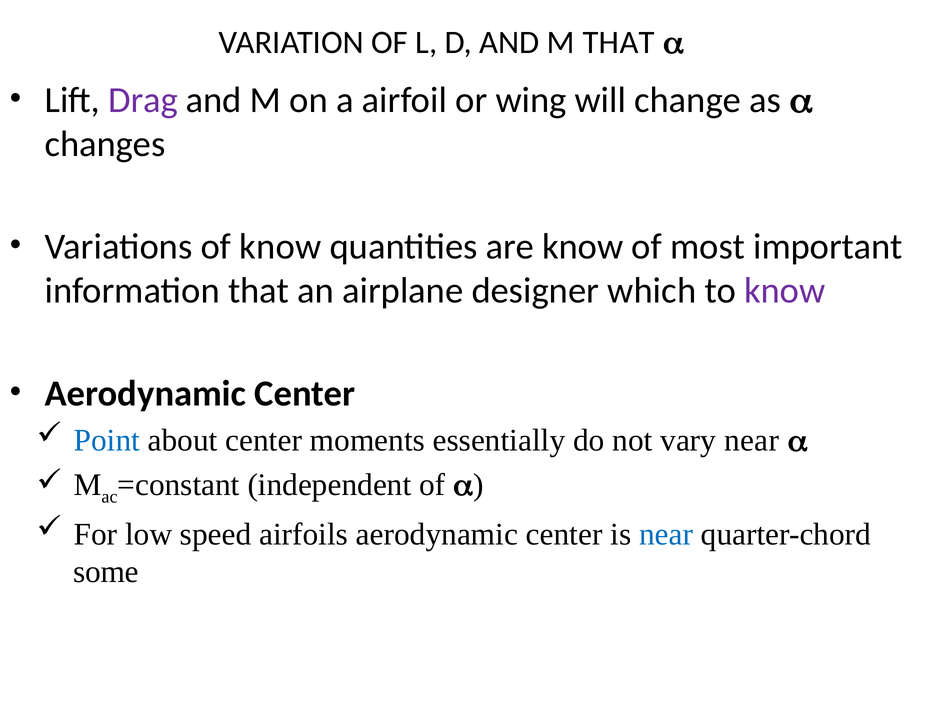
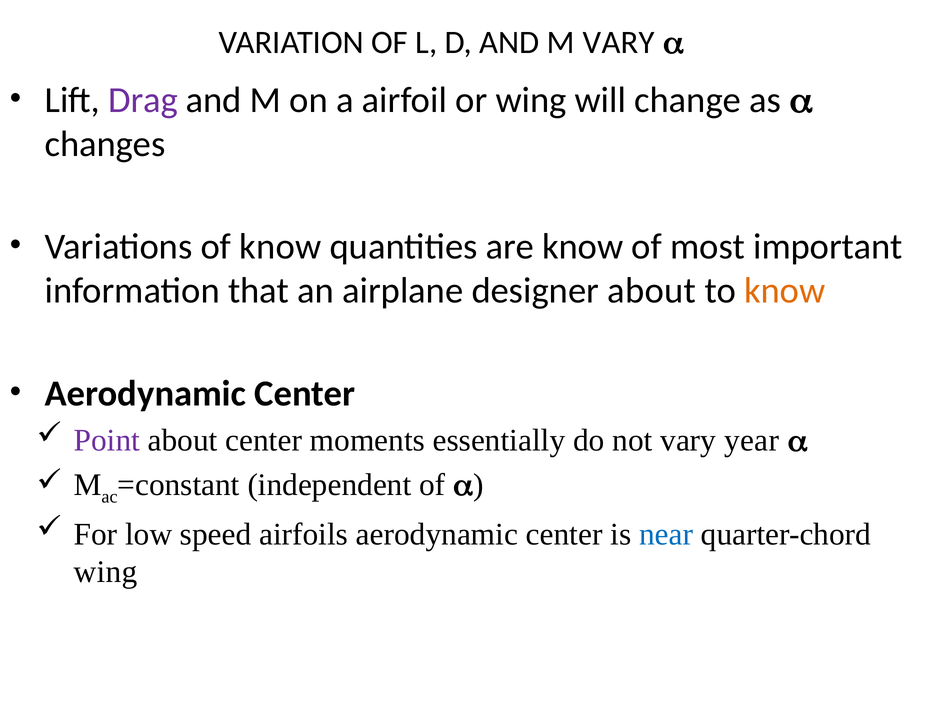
M THAT: THAT -> VARY (619, 42)
designer which: which -> about (652, 291)
know colour: purple -> orange (785, 291)
Point colour: blue -> purple (107, 440)
vary near: near -> year (752, 440)
some: some -> wing (106, 571)
